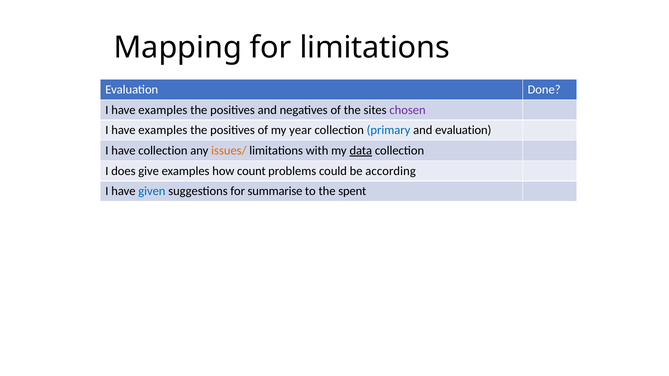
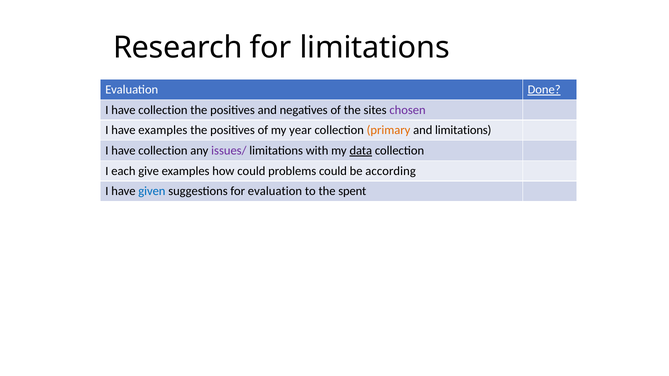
Mapping: Mapping -> Research (178, 48)
Done underline: none -> present (544, 90)
examples: examples -> collection (163, 110)
primary colour: blue -> orange (389, 130)
and evaluation: evaluation -> limitations (463, 130)
issues/ colour: orange -> purple (229, 151)
does: does -> each (123, 171)
how count: count -> could (251, 171)
for summarise: summarise -> evaluation (275, 192)
